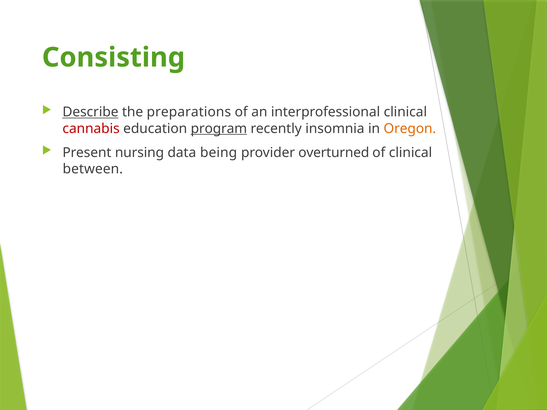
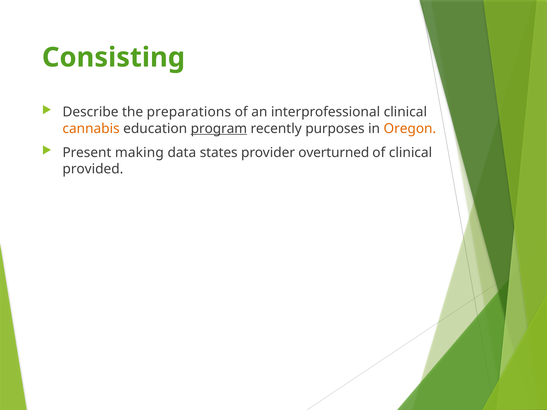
Describe underline: present -> none (90, 112)
cannabis colour: red -> orange (91, 129)
insomnia: insomnia -> purposes (335, 129)
nursing: nursing -> making (139, 153)
being: being -> states (219, 153)
between: between -> provided (93, 169)
